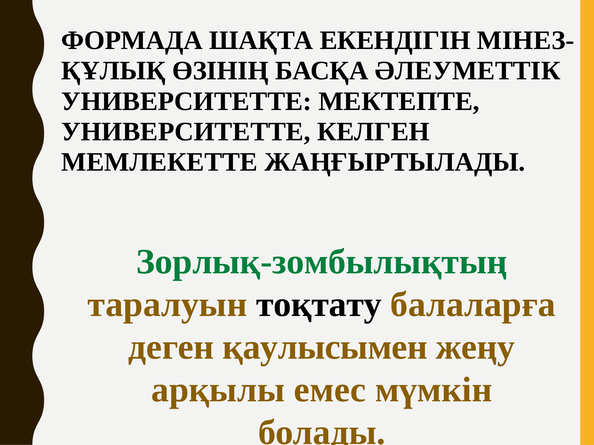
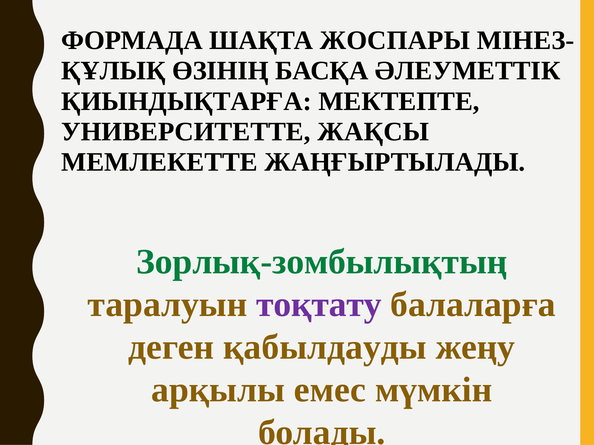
ЕКЕНДІГІН: ЕКЕНДІГІН -> ЖОСПАРЫ (395, 40)
УНИВЕРСИТЕТТЕ: УНИВЕРСИТЕТТЕ -> ҚИЫНДЫҚТАРҒА (186, 101)
КЕЛГЕН: КЕЛГЕН -> ЖАҚСЫ (373, 132)
тоқтату colour: black -> purple (319, 305)
қаулысымен: қаулысымен -> қабылдауды (325, 348)
